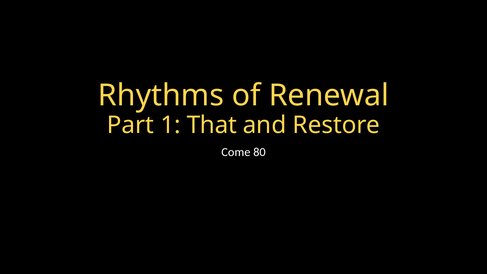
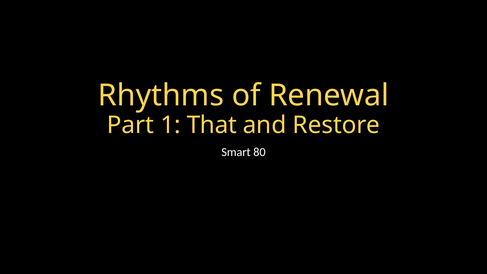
Come: Come -> Smart (236, 152)
